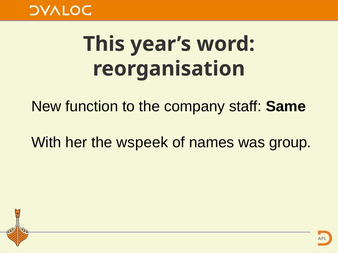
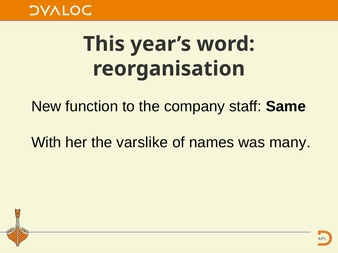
wspeek: wspeek -> varslike (142, 143)
group: group -> many (290, 143)
